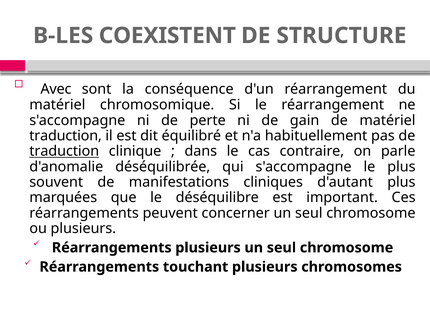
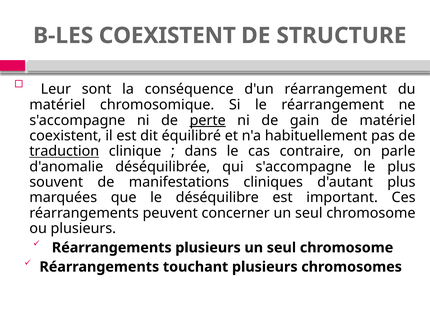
Avec: Avec -> Leur (56, 89)
perte underline: none -> present (208, 121)
traduction: traduction -> coexistent (66, 136)
